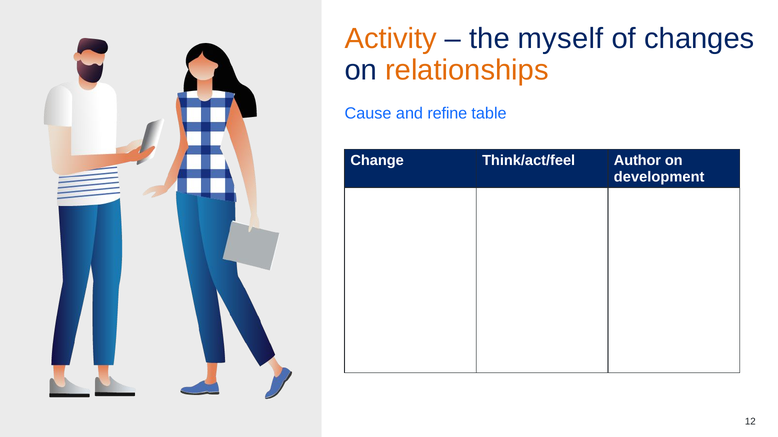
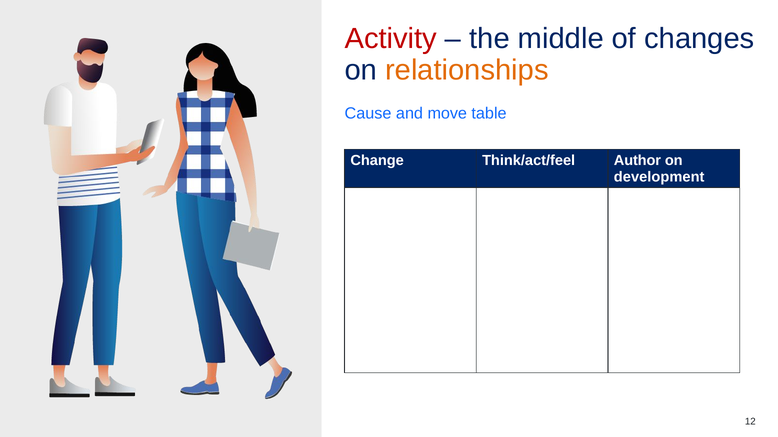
Activity colour: orange -> red (391, 39)
myself: myself -> middle (561, 39)
refine: refine -> move (447, 114)
